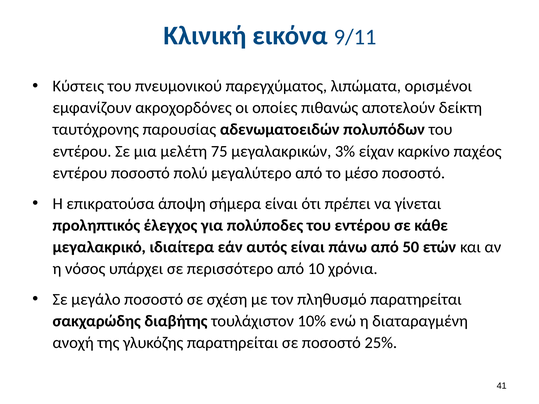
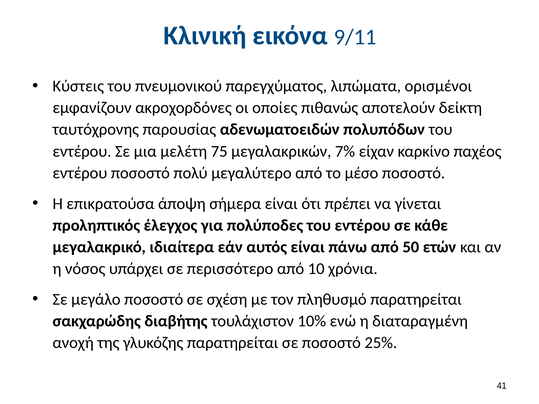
3%: 3% -> 7% (345, 151)
